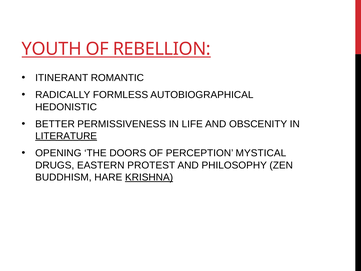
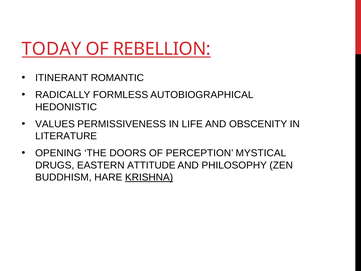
YOUTH: YOUTH -> TODAY (51, 49)
BETTER: BETTER -> VALUES (55, 124)
LITERATURE underline: present -> none (66, 136)
PROTEST: PROTEST -> ATTITUDE (151, 165)
